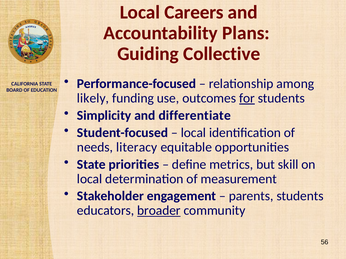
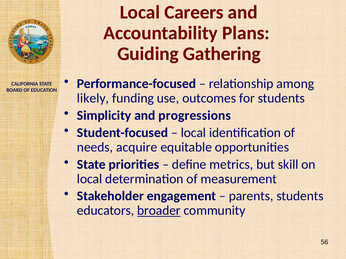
Collective: Collective -> Gathering (222, 54)
for underline: present -> none (247, 98)
differentiate: differentiate -> progressions (195, 116)
literacy: literacy -> acquire (137, 147)
